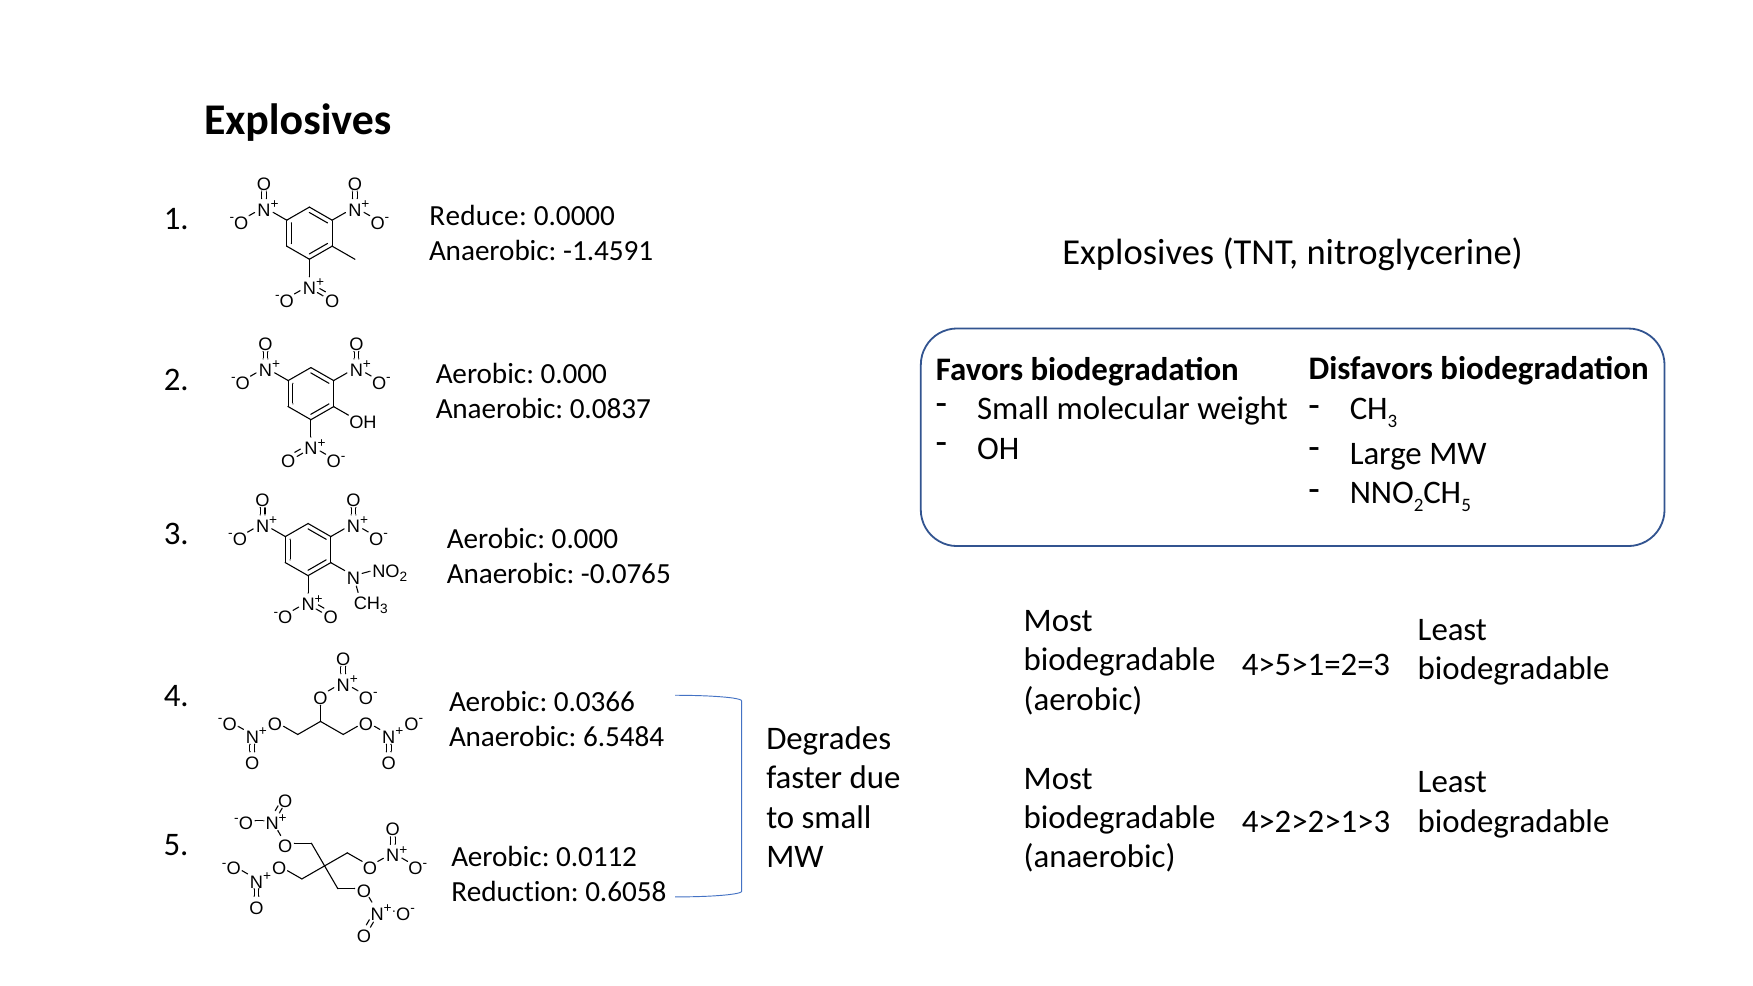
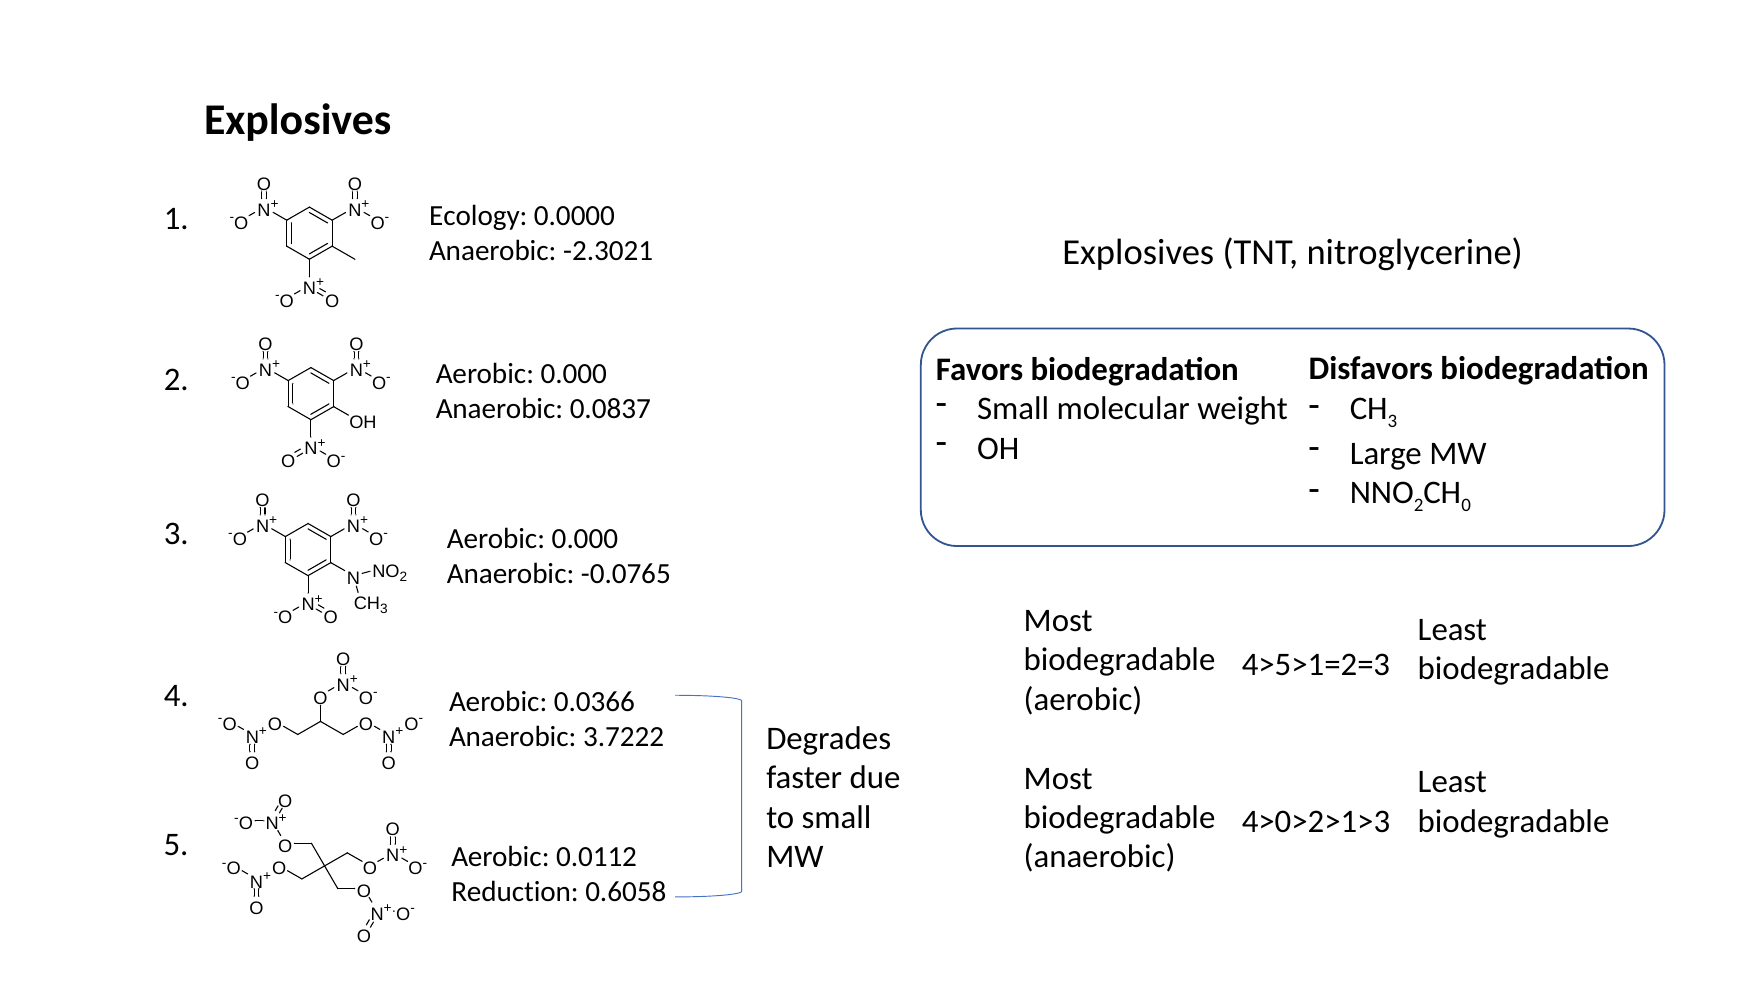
Reduce: Reduce -> Ecology (478, 216)
-1.4591: -1.4591 -> -2.3021 (608, 251)
5: 5 -> 0 (1466, 505)
6.5484: 6.5484 -> 3.7222 (624, 737)
4>2>2>1>3: 4>2>2>1>3 -> 4>0>2>1>3 (1316, 822)
